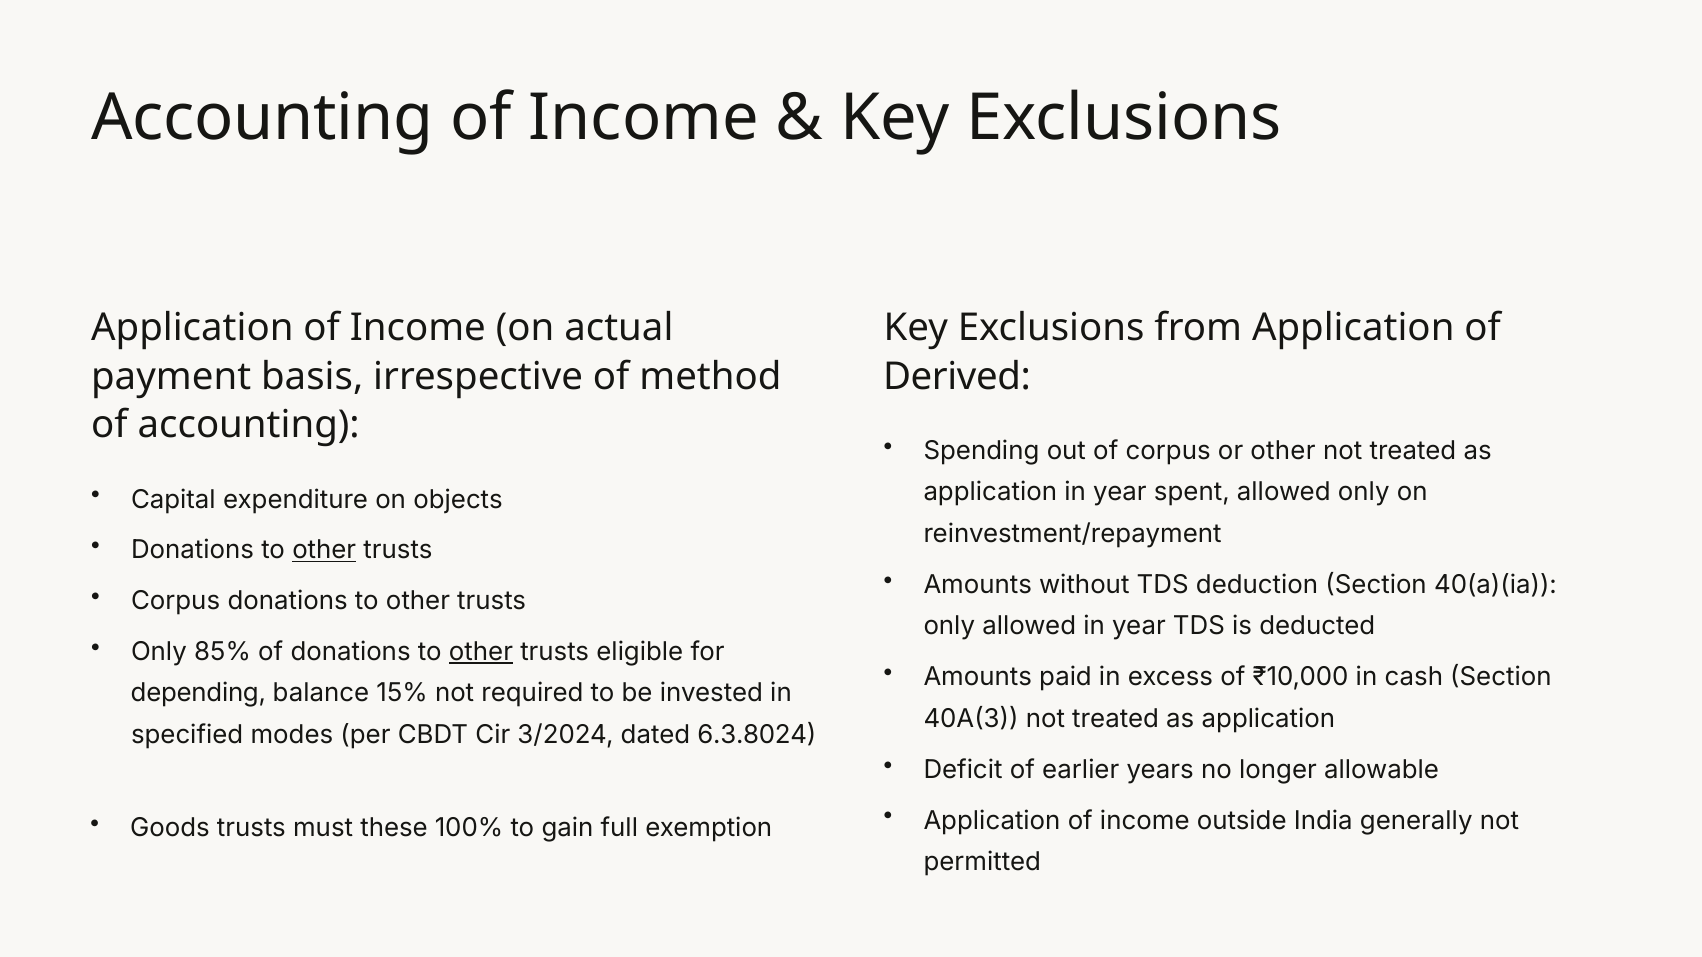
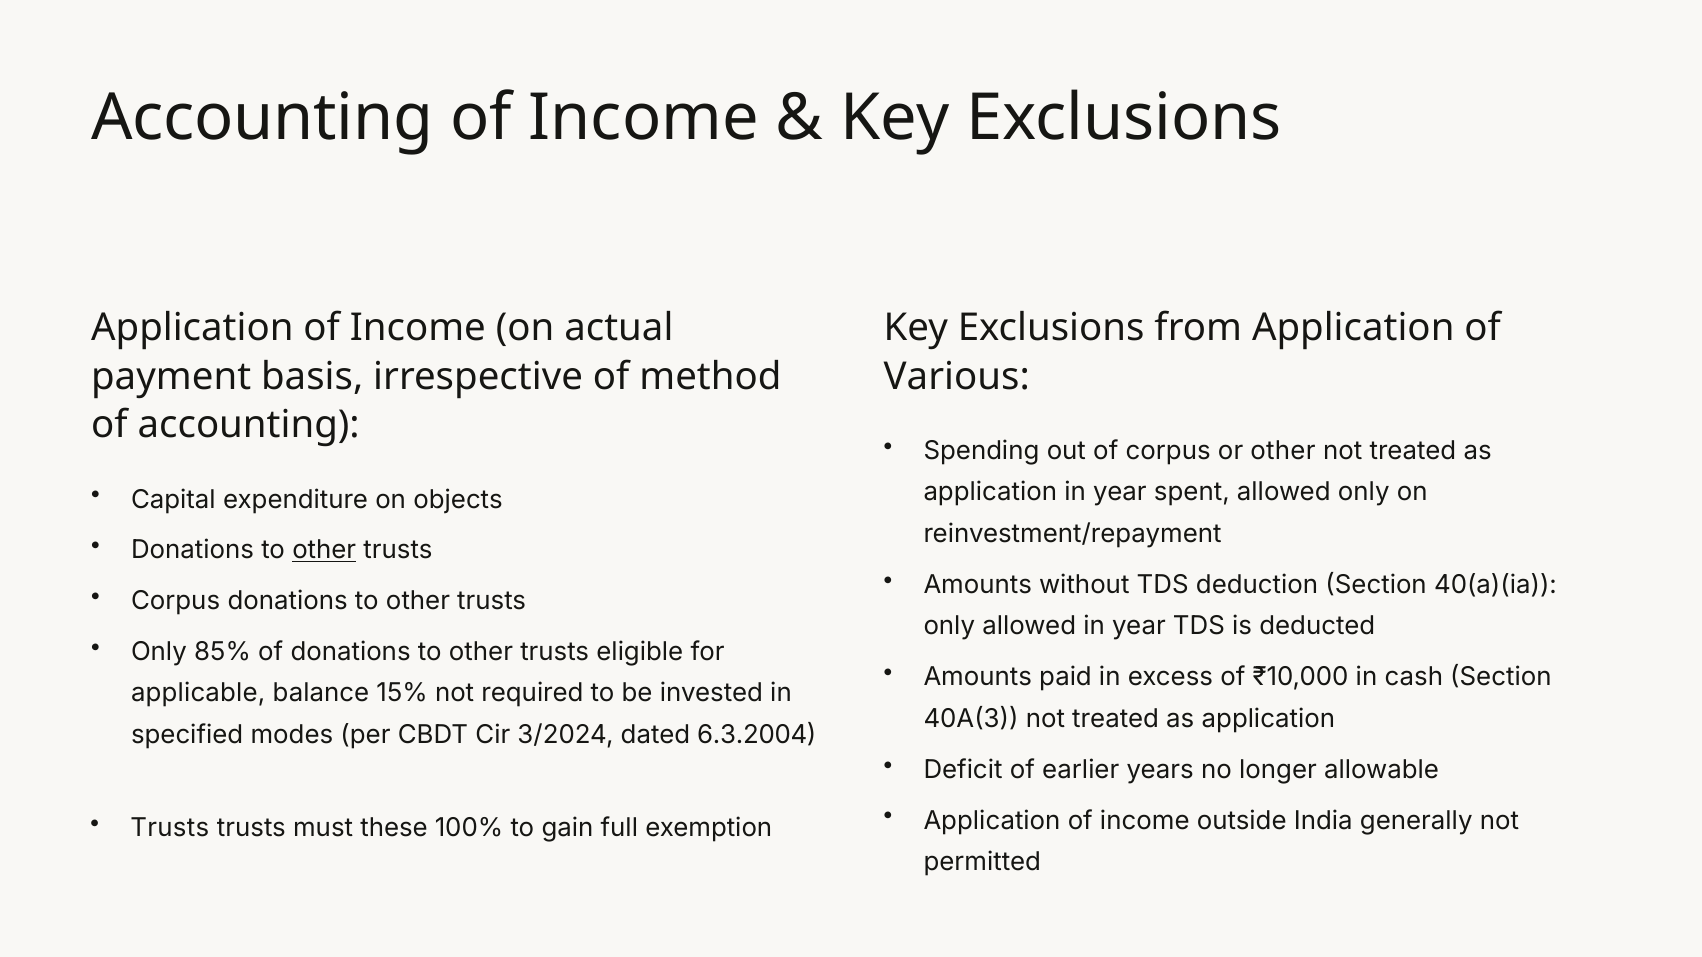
Derived: Derived -> Various (957, 377)
other underline: present -> none (481, 652)
depending: depending -> applicable (198, 694)
6.3.8024: 6.3.8024 -> 6.3.2004 (757, 735)
Goods: Goods -> Trusts (170, 828)
